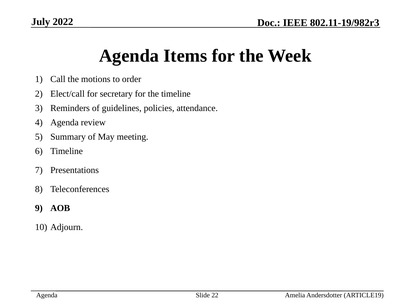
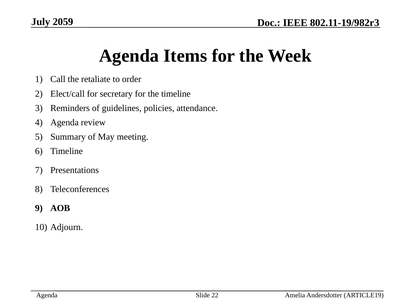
2022: 2022 -> 2059 (63, 22)
motions: motions -> retaliate (96, 79)
